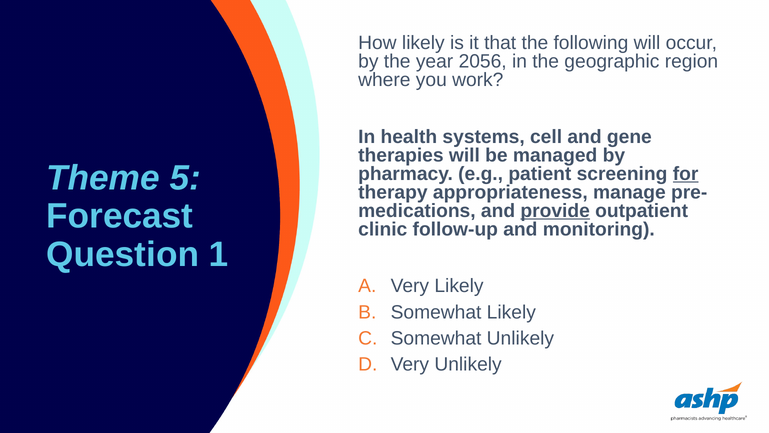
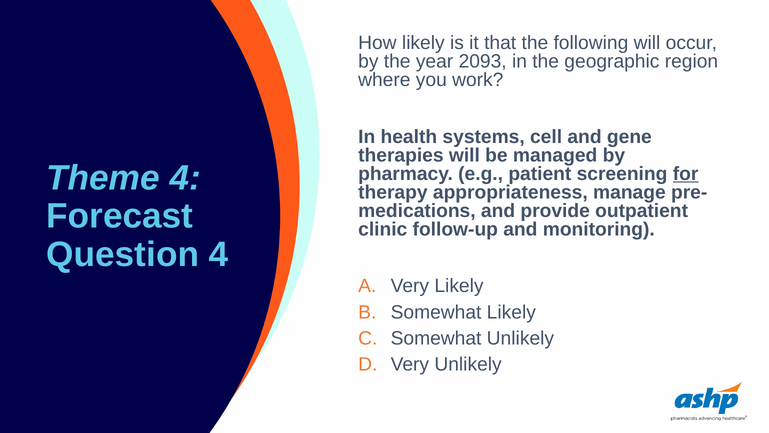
2056: 2056 -> 2093 (483, 61)
Theme 5: 5 -> 4 (185, 178)
provide underline: present -> none (555, 210)
Question 1: 1 -> 4 (219, 254)
